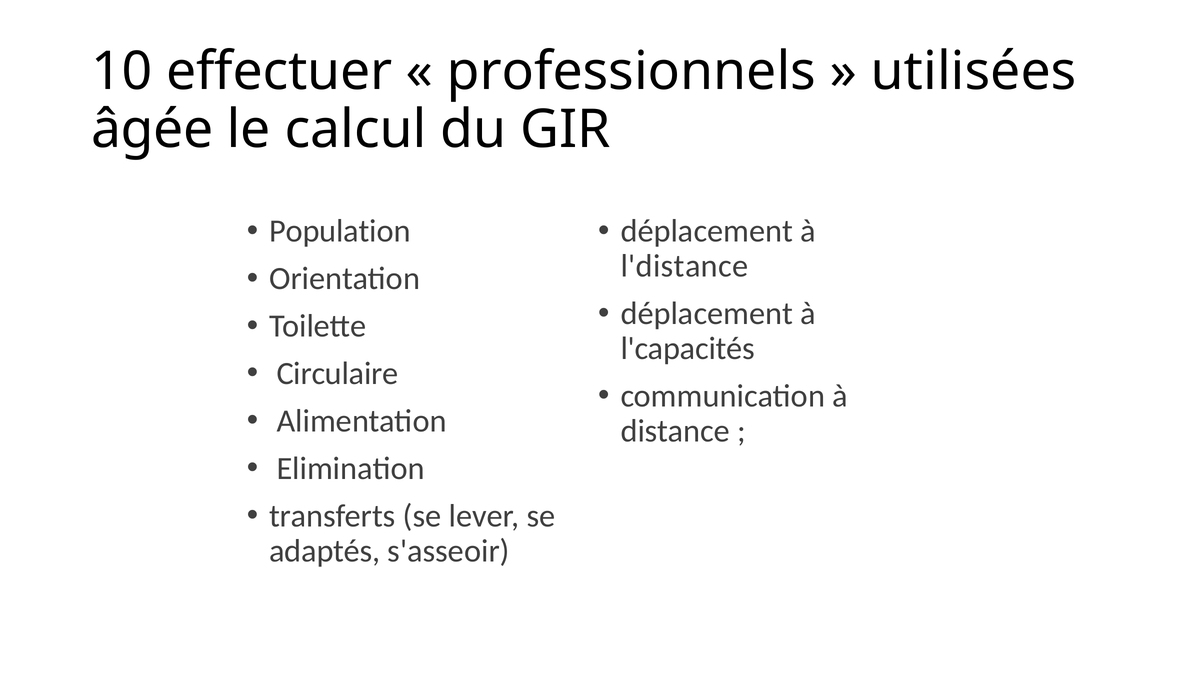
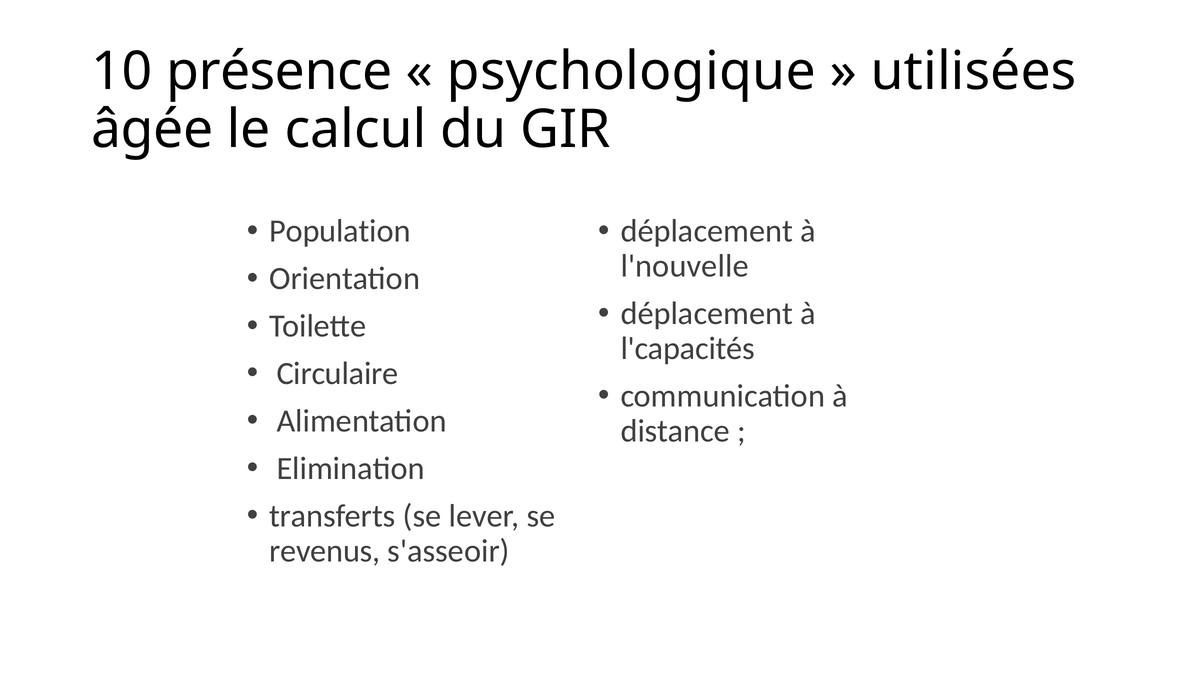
effectuer: effectuer -> présence (279, 72)
professionnels: professionnels -> psychologique (631, 72)
l'distance: l'distance -> l'nouvelle (685, 266)
adaptés: adaptés -> revenus (325, 551)
